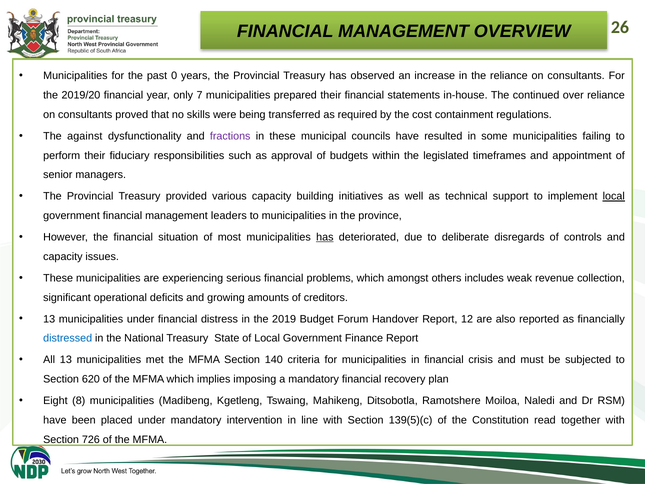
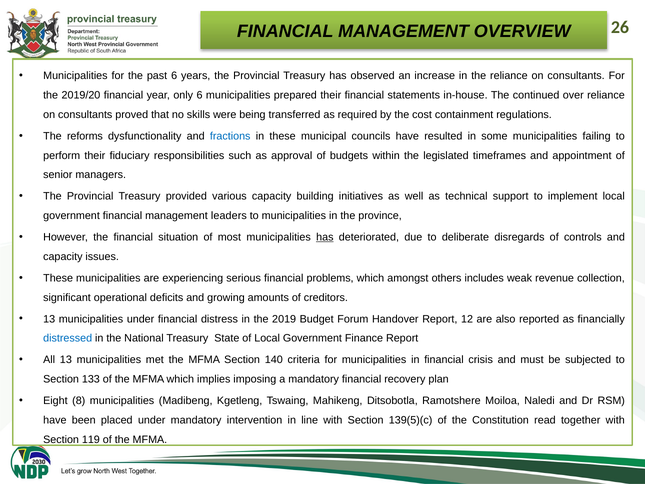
past 0: 0 -> 6 (174, 76)
only 7: 7 -> 6 (200, 95)
against: against -> reforms (85, 136)
fractions colour: purple -> blue (230, 136)
local underline: present -> none (614, 196)
620: 620 -> 133 (91, 379)
726: 726 -> 119 (91, 439)
